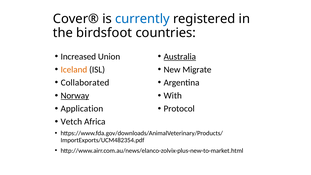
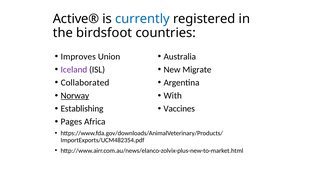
Cover®: Cover® -> Active® (76, 19)
Increased: Increased -> Improves (78, 57)
Australia underline: present -> none (180, 57)
Iceland colour: orange -> purple (74, 70)
Application: Application -> Establishing (82, 109)
Protocol: Protocol -> Vaccines (179, 109)
Vetch: Vetch -> Pages (71, 122)
